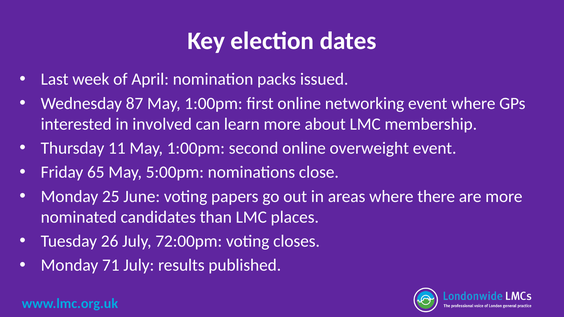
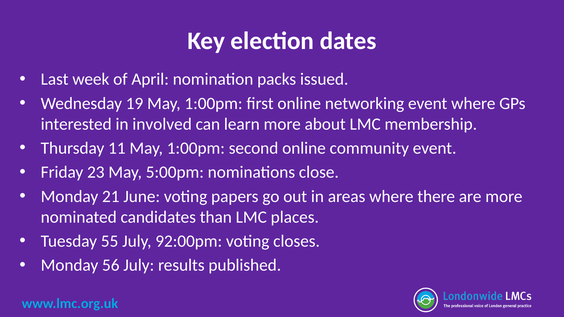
87: 87 -> 19 (135, 103)
overweight: overweight -> community (369, 148)
65: 65 -> 23 (96, 172)
25: 25 -> 21 (111, 197)
26: 26 -> 55 (110, 241)
72:00pm: 72:00pm -> 92:00pm (189, 241)
71: 71 -> 56 (111, 265)
